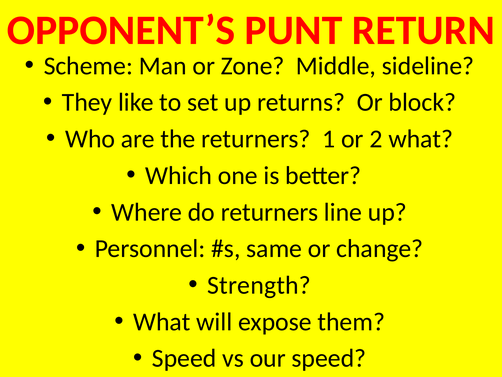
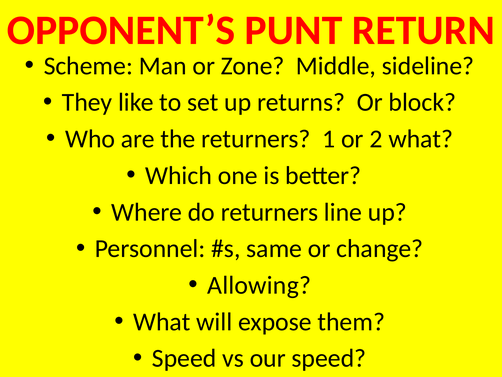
Strength: Strength -> Allowing (259, 285)
